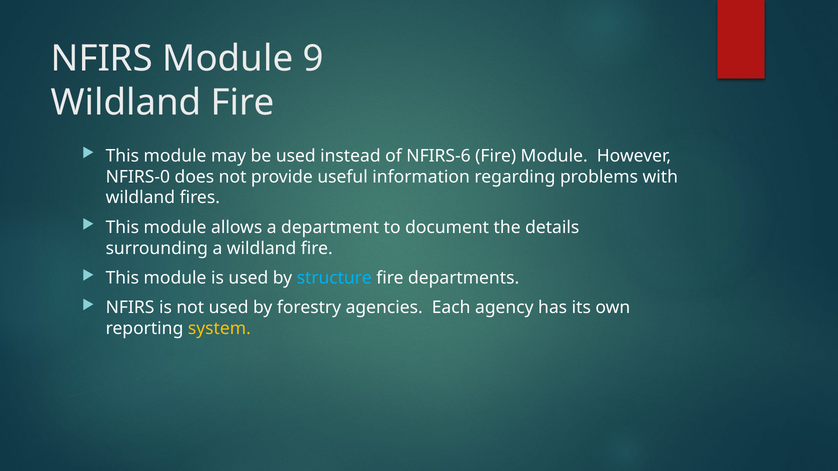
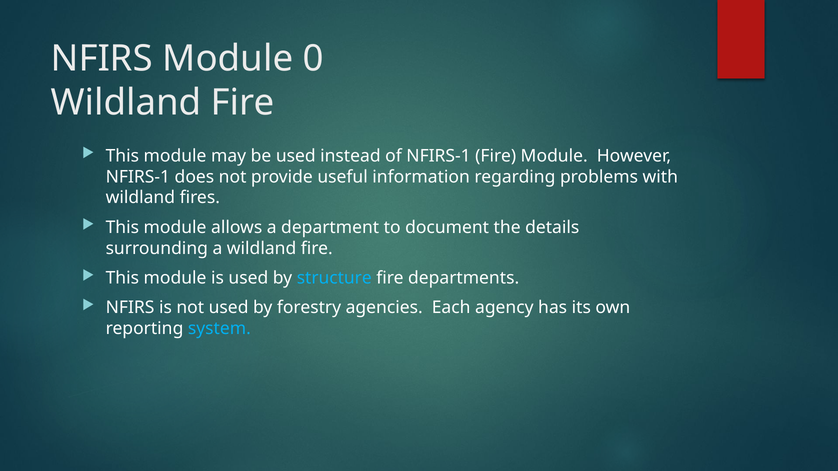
9: 9 -> 0 (313, 59)
of NFIRS-6: NFIRS-6 -> NFIRS-1 (439, 156)
NFIRS-0: NFIRS-0 -> NFIRS-1 (138, 177)
system colour: yellow -> light blue (219, 329)
